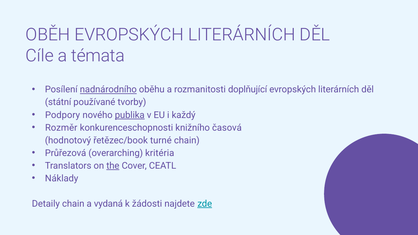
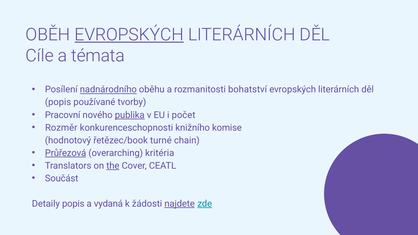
EVROPSKÝCH underline: none -> present (129, 35)
doplňující: doplňující -> bohatství (248, 90)
státní: státní -> popis (58, 102)
Podpory: Podpory -> Pracovní (63, 115)
každý: každý -> počet (184, 115)
časová: časová -> komise (227, 128)
Průřezová underline: none -> present (66, 153)
Náklady: Náklady -> Součást (62, 178)
Detaily chain: chain -> popis (73, 204)
najdete underline: none -> present (180, 204)
